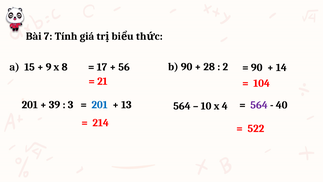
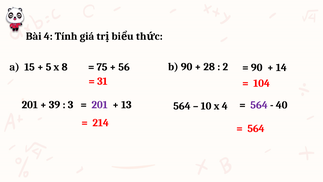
Bài 7: 7 -> 4 (48, 36)
9: 9 -> 5 (49, 67)
17: 17 -> 75 (102, 67)
21: 21 -> 31 (102, 81)
201 colour: blue -> purple (100, 105)
522: 522 -> 564 (256, 128)
